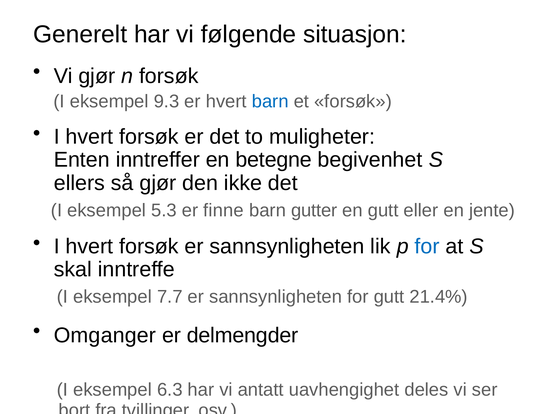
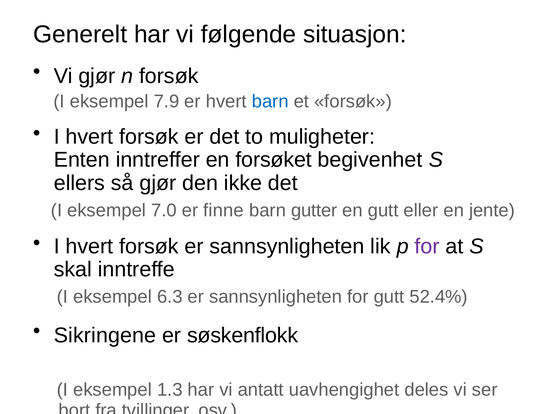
9.3: 9.3 -> 7.9 (166, 101)
betegne: betegne -> forsøket (274, 160)
5.3: 5.3 -> 7.0 (164, 210)
for colour: blue -> purple (427, 246)
7.7: 7.7 -> 6.3 (170, 297)
21.4%: 21.4% -> 52.4% (439, 297)
Omganger: Omganger -> Sikringene (105, 335)
delmengder: delmengder -> søskenflokk (243, 335)
6.3: 6.3 -> 1.3 (170, 390)
